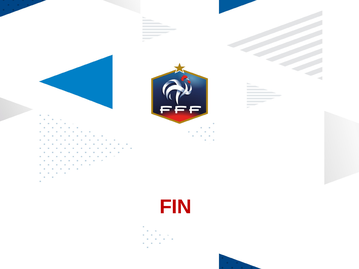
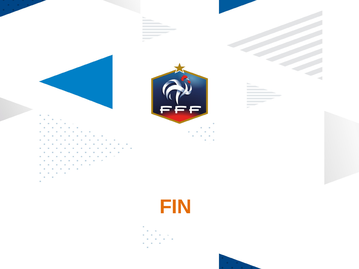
FIN colour: red -> orange (176, 207)
